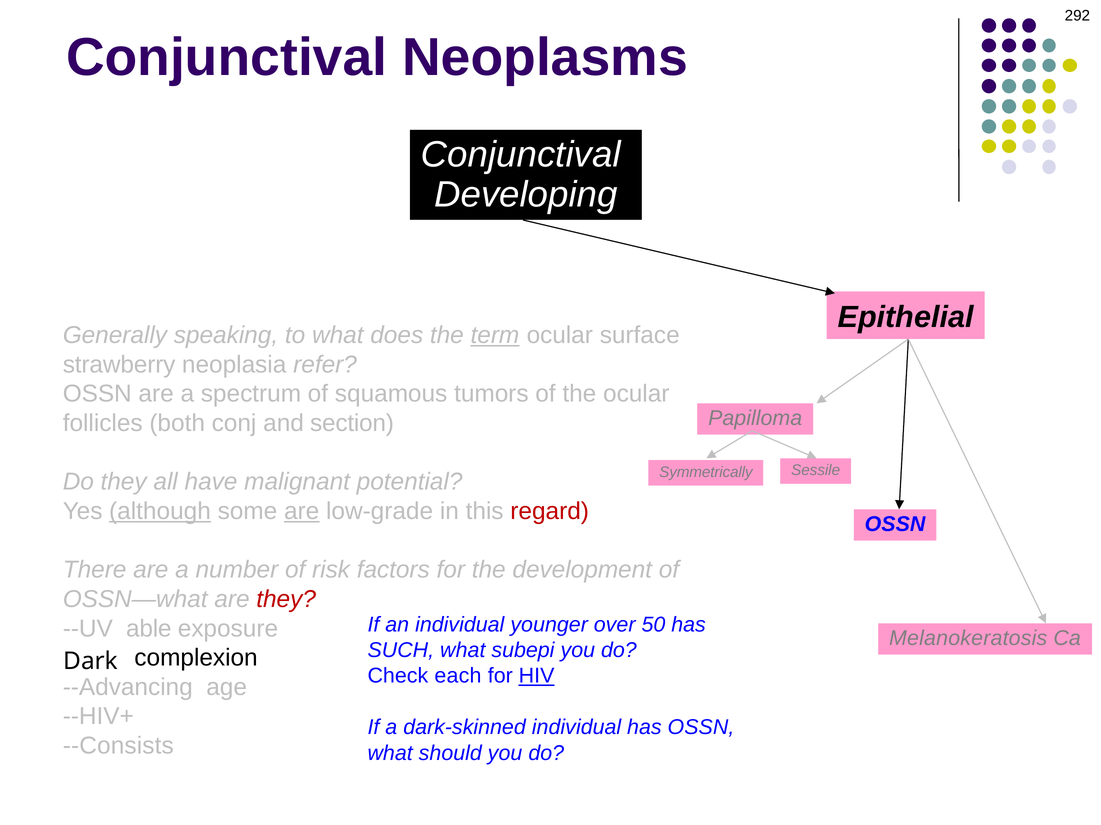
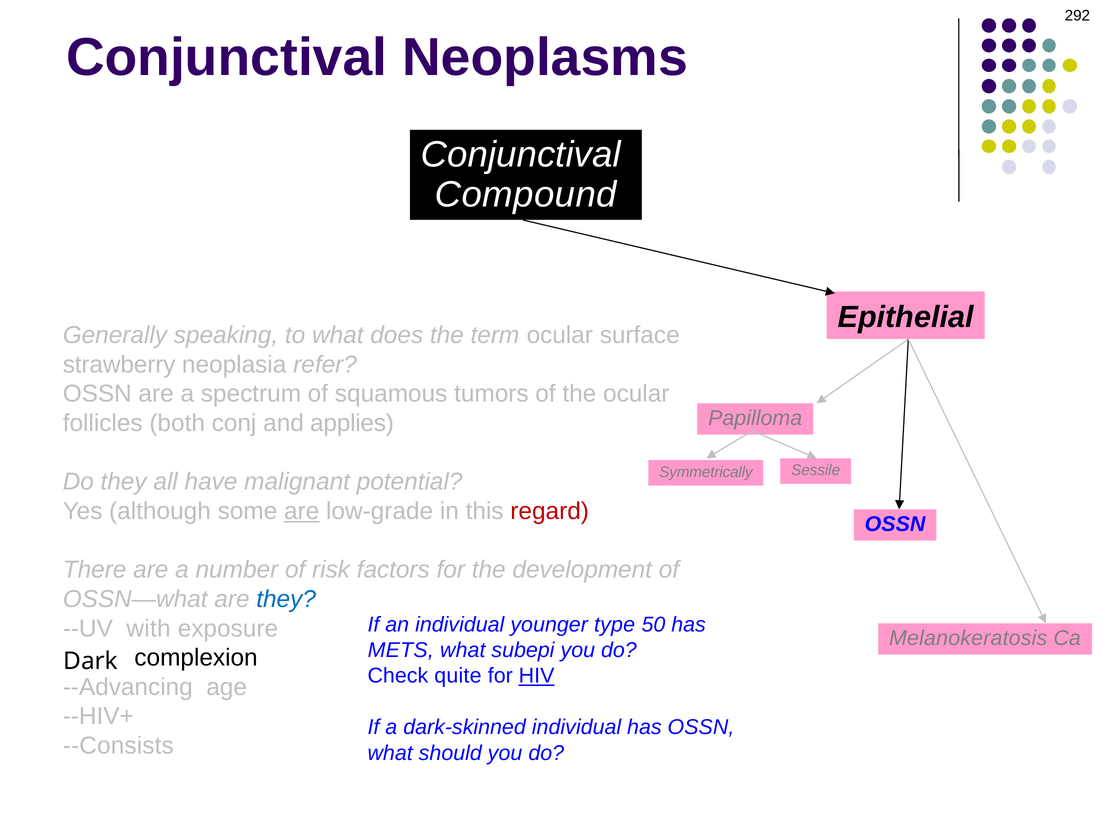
Developing: Developing -> Compound (526, 195)
term underline: present -> none (495, 336)
section: section -> applies (352, 424)
although underline: present -> none (160, 512)
they colour: red -> blue (286, 600)
over: over -> type (615, 625)
able: able -> with (149, 629)
SUCH: SUCH -> METS (401, 651)
each: each -> quite (458, 677)
